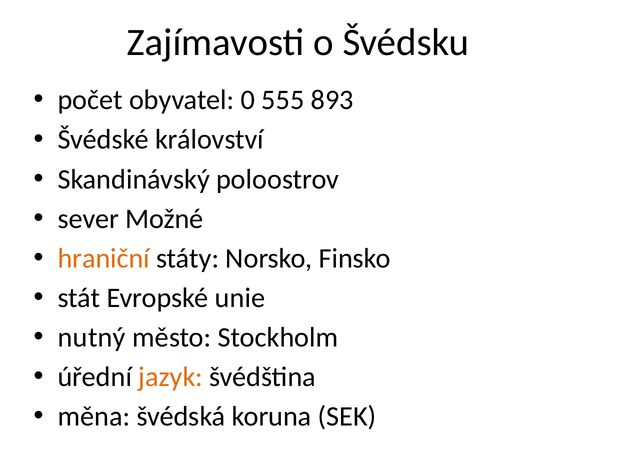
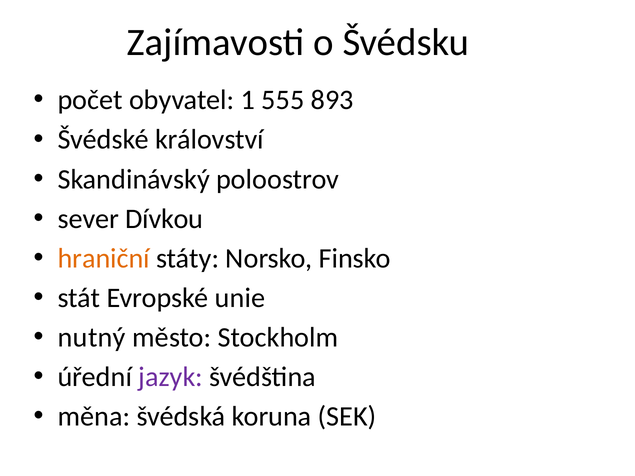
0: 0 -> 1 (248, 100)
Možné: Možné -> Dívkou (164, 219)
jazyk colour: orange -> purple (171, 377)
